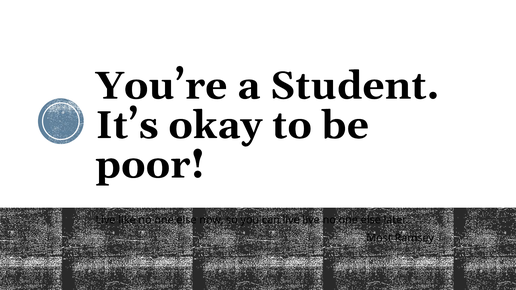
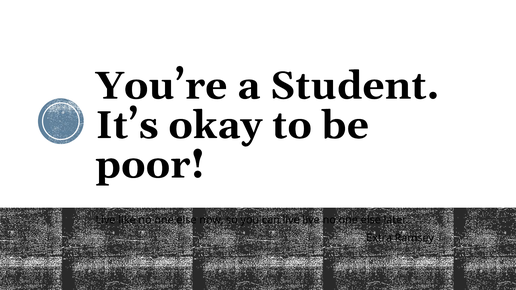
Most: Most -> Extra (379, 238)
